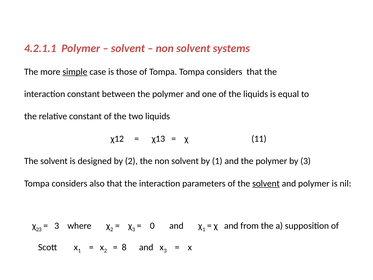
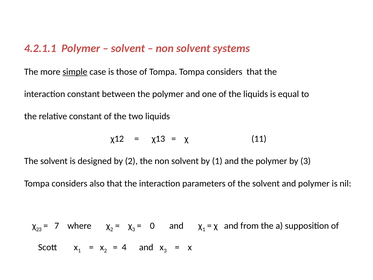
solvent underline: present -> none (266, 183)
3: 3 -> 7 (57, 226)
8: 8 -> 4 (124, 247)
